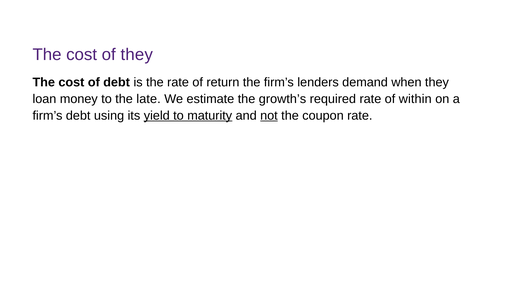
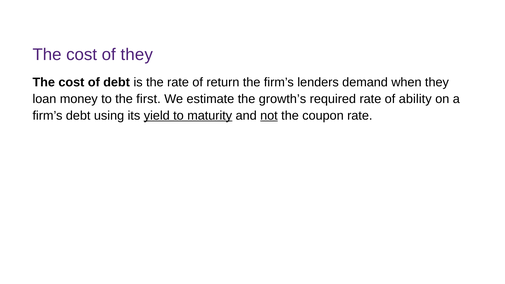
late: late -> first (149, 99)
within: within -> ability (415, 99)
